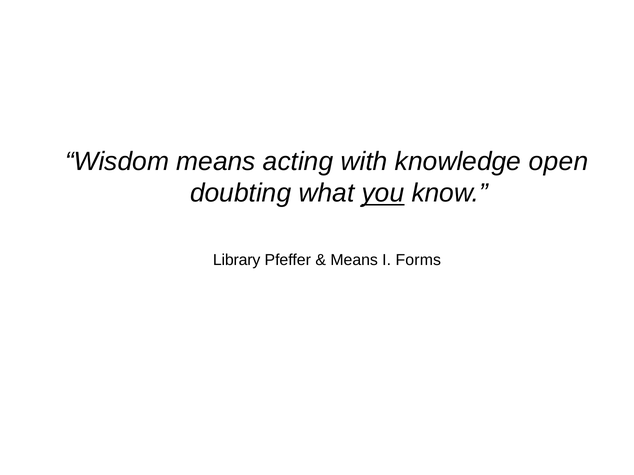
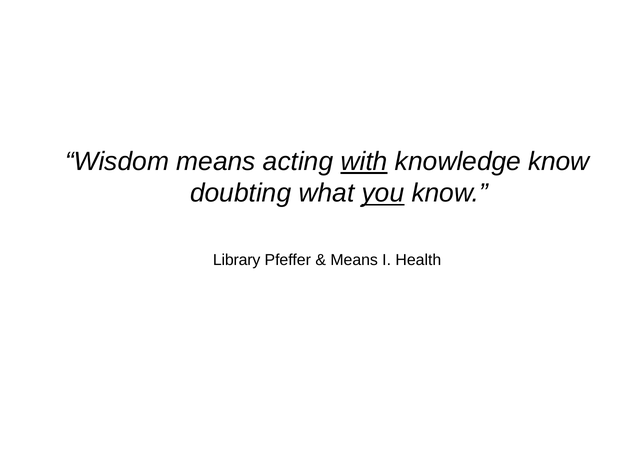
with underline: none -> present (364, 162)
knowledge open: open -> know (559, 162)
Forms: Forms -> Health (418, 260)
